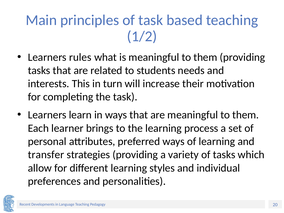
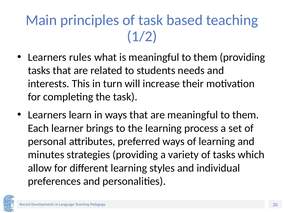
transfer: transfer -> minutes (46, 155)
